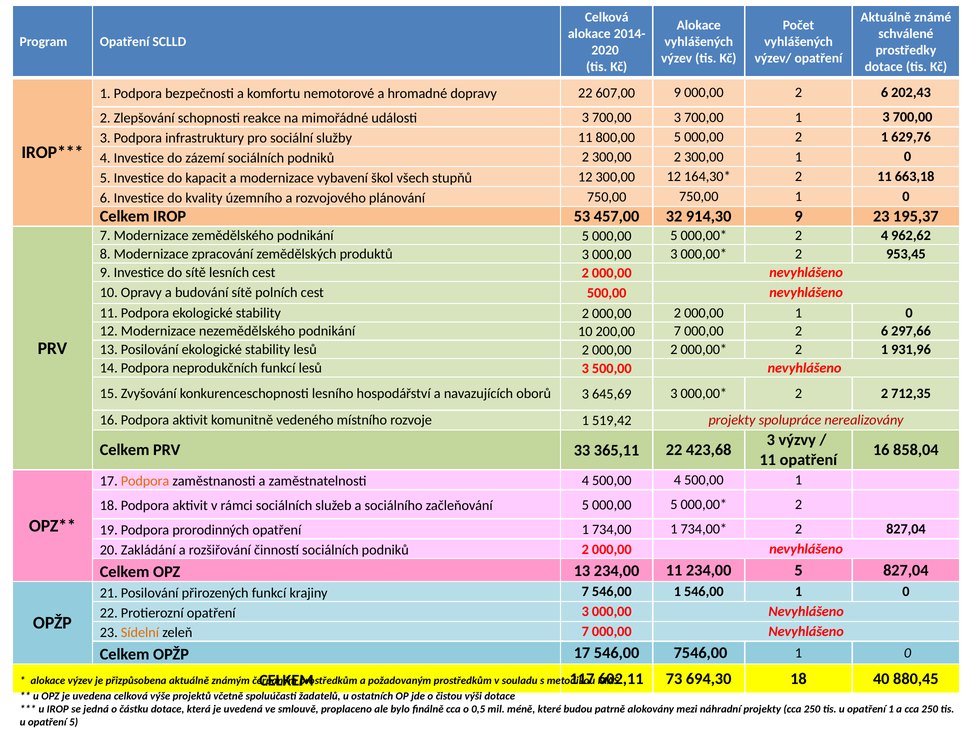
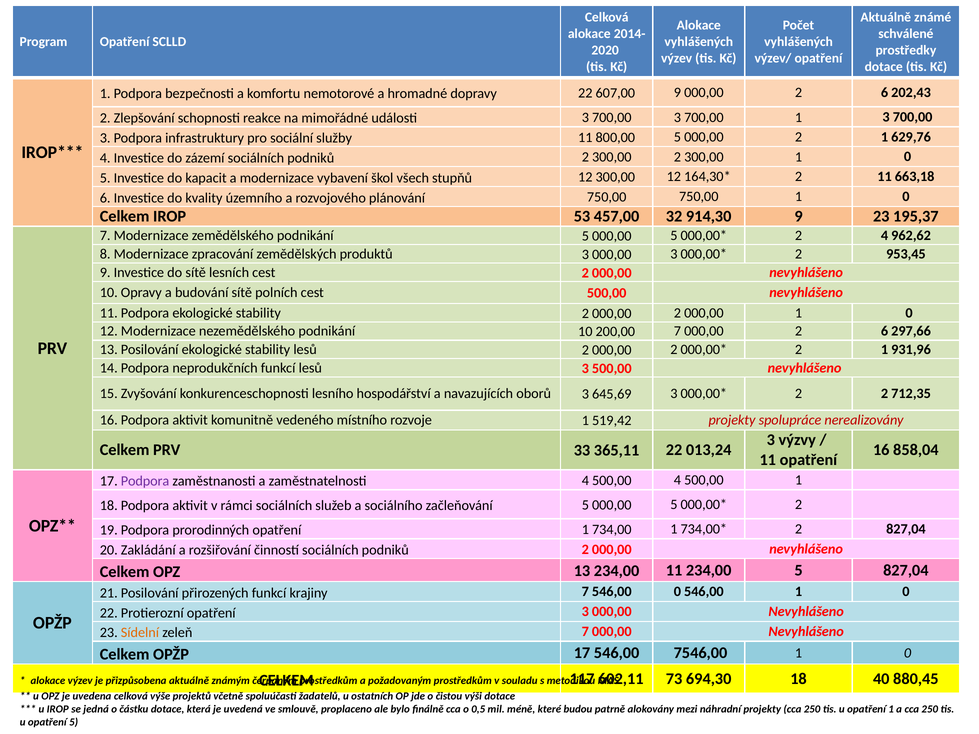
423,68: 423,68 -> 013,24 (709, 450)
Podpora colour: orange -> purple (145, 481)
7 546,00 1: 1 -> 0 (677, 592)
